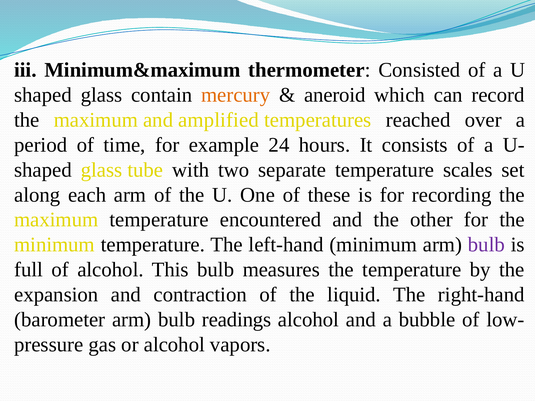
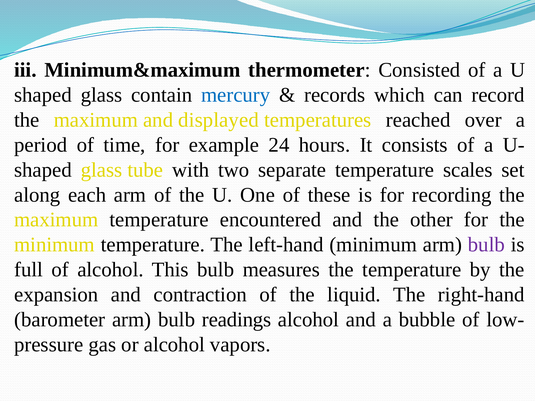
mercury colour: orange -> blue (236, 95)
aneroid: aneroid -> records (335, 95)
amplified: amplified -> displayed (219, 120)
